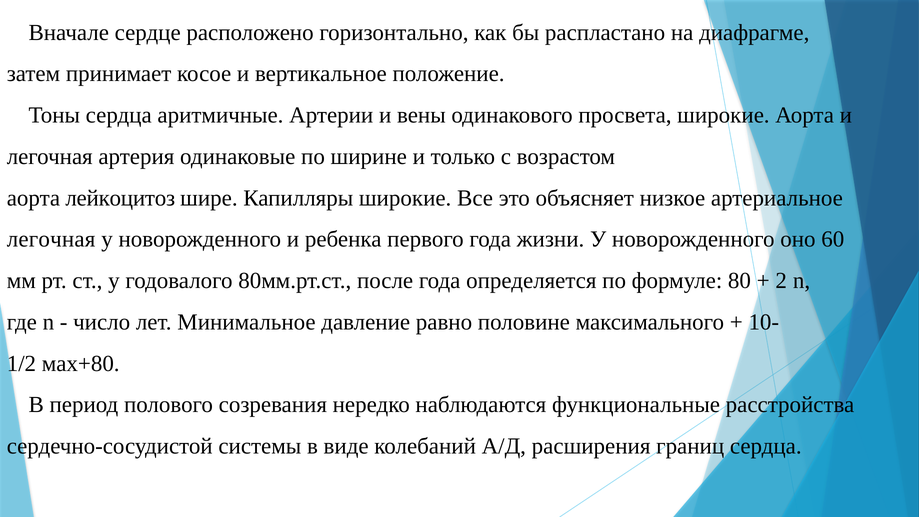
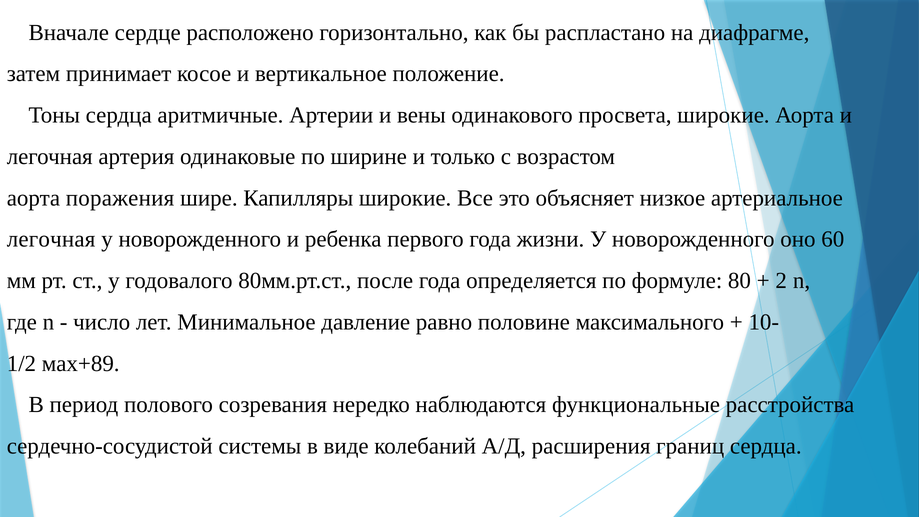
лейкоцитоз: лейкоцитоз -> поражения (120, 198)
мах+80: мах+80 -> мах+89 (81, 363)
